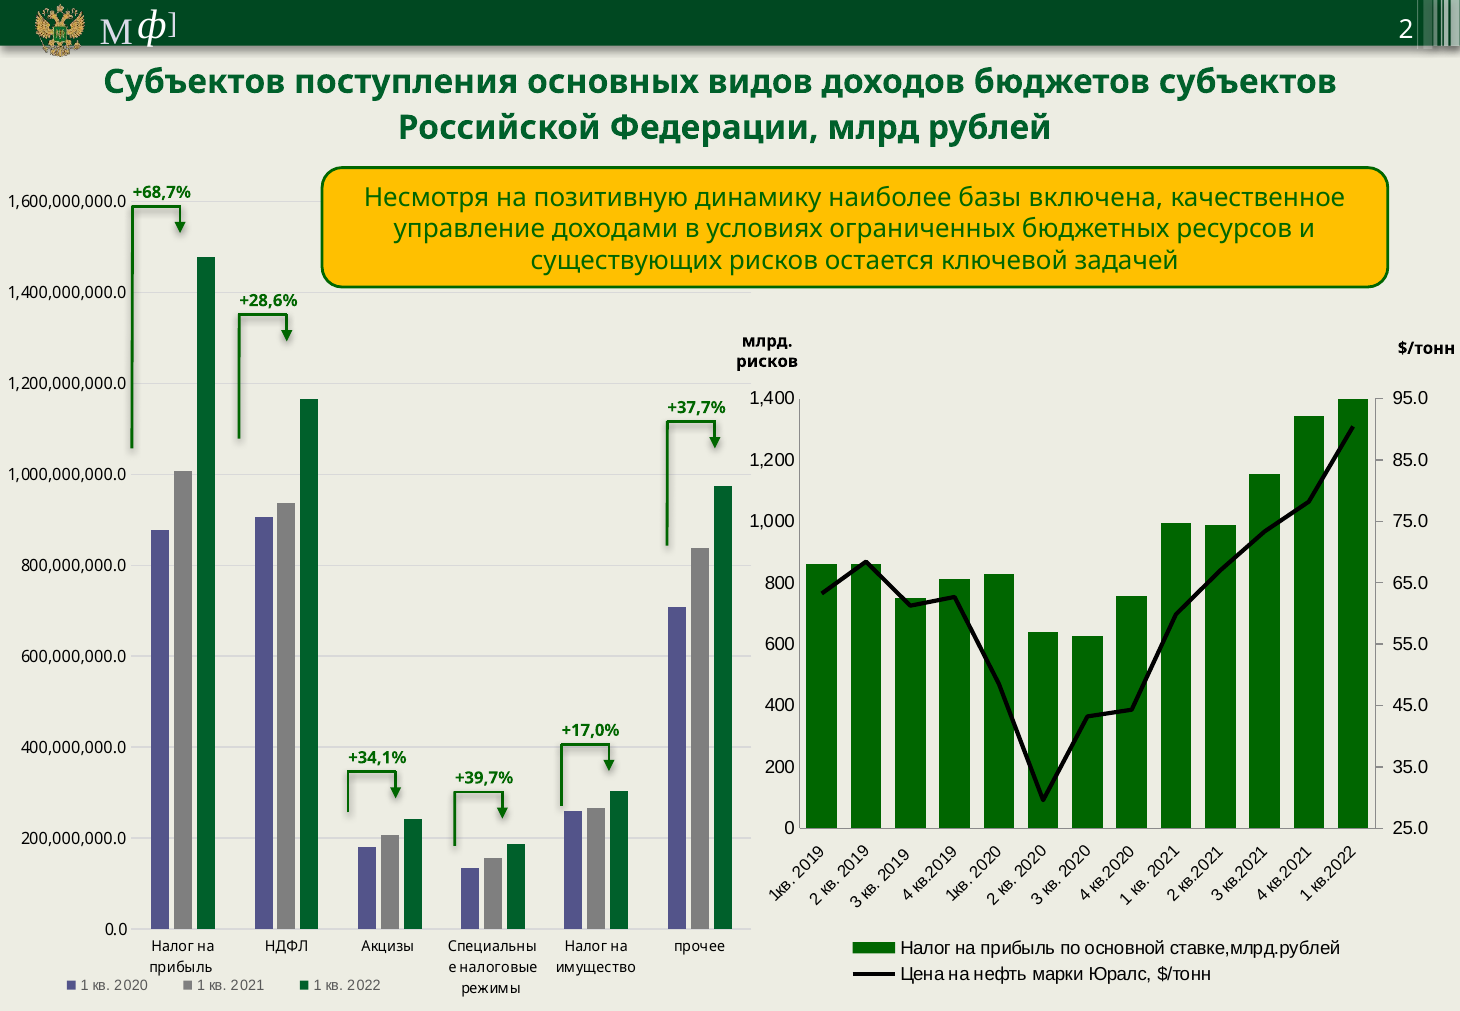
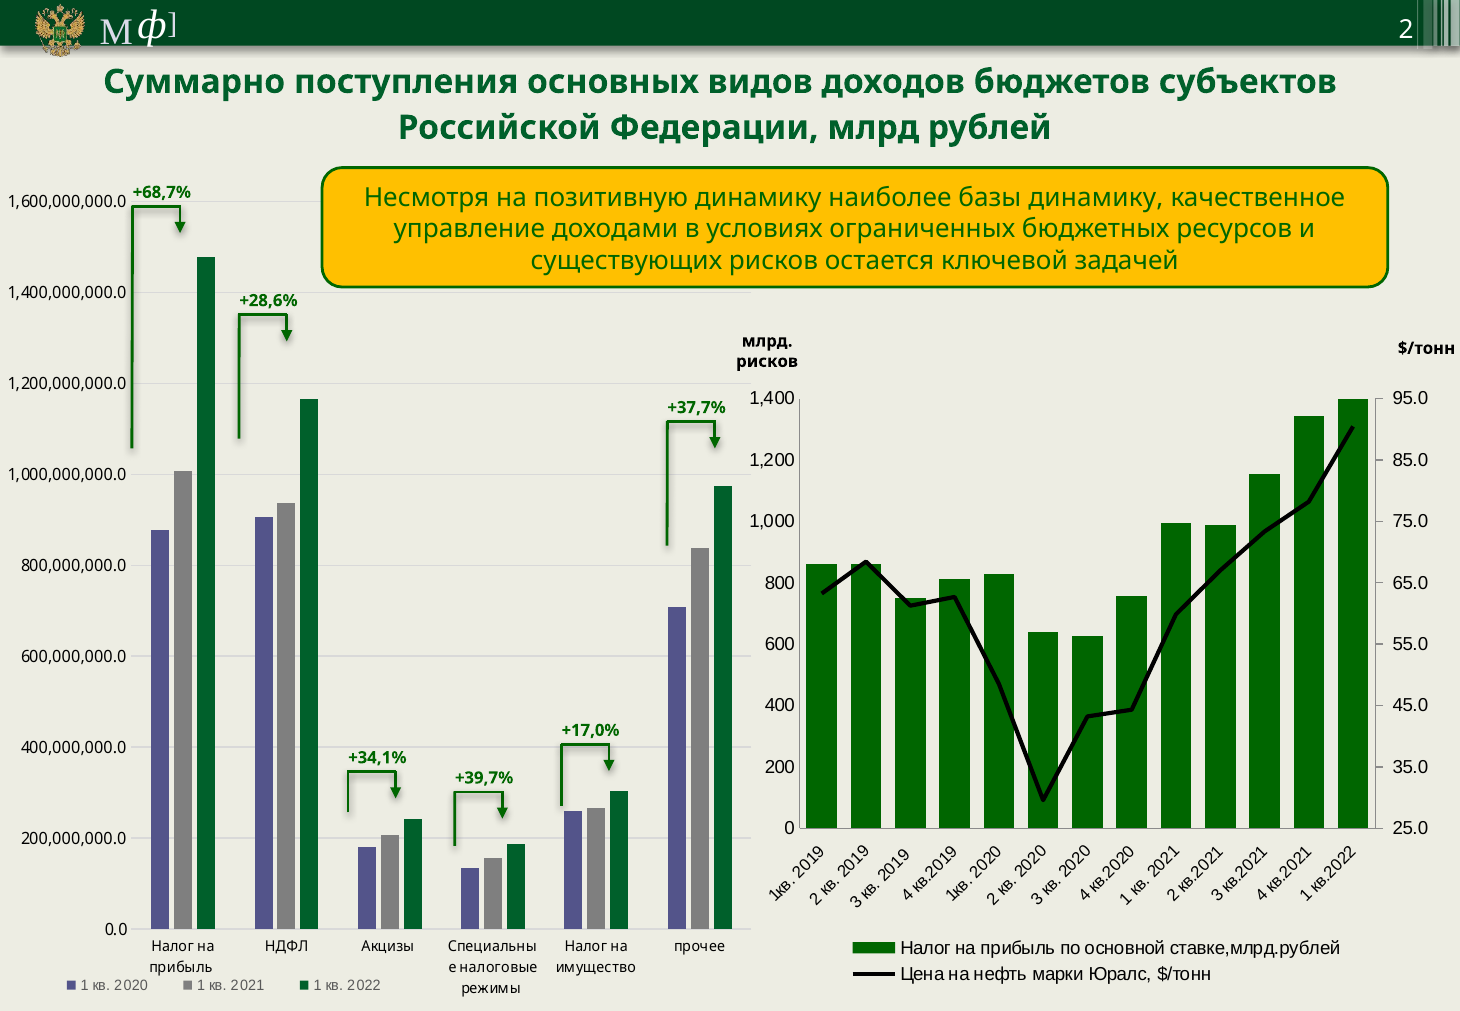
Субъектов: Субъектов -> Суммарно (194, 82)
базы включена: включена -> динамику (1096, 198)
